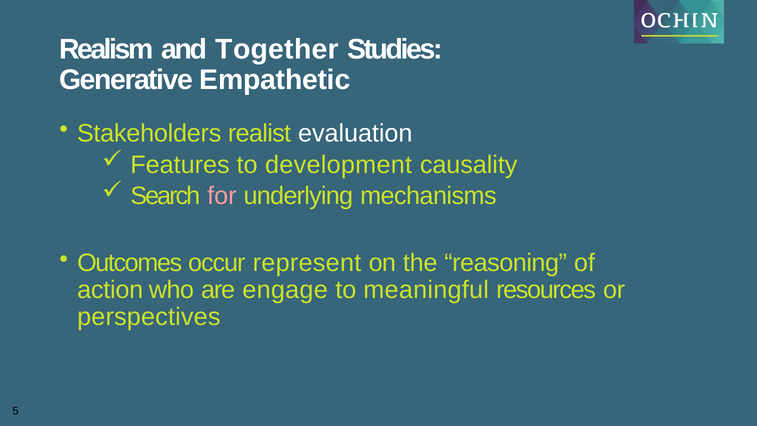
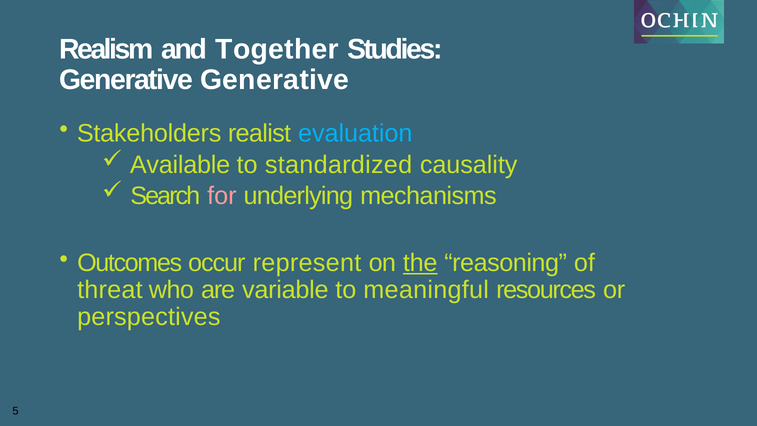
Generative Empathetic: Empathetic -> Generative (275, 80)
evaluation colour: white -> light blue (355, 134)
Features: Features -> Available (180, 165)
development: development -> standardized (339, 165)
the underline: none -> present (420, 263)
action: action -> threat (110, 290)
engage: engage -> variable (285, 290)
